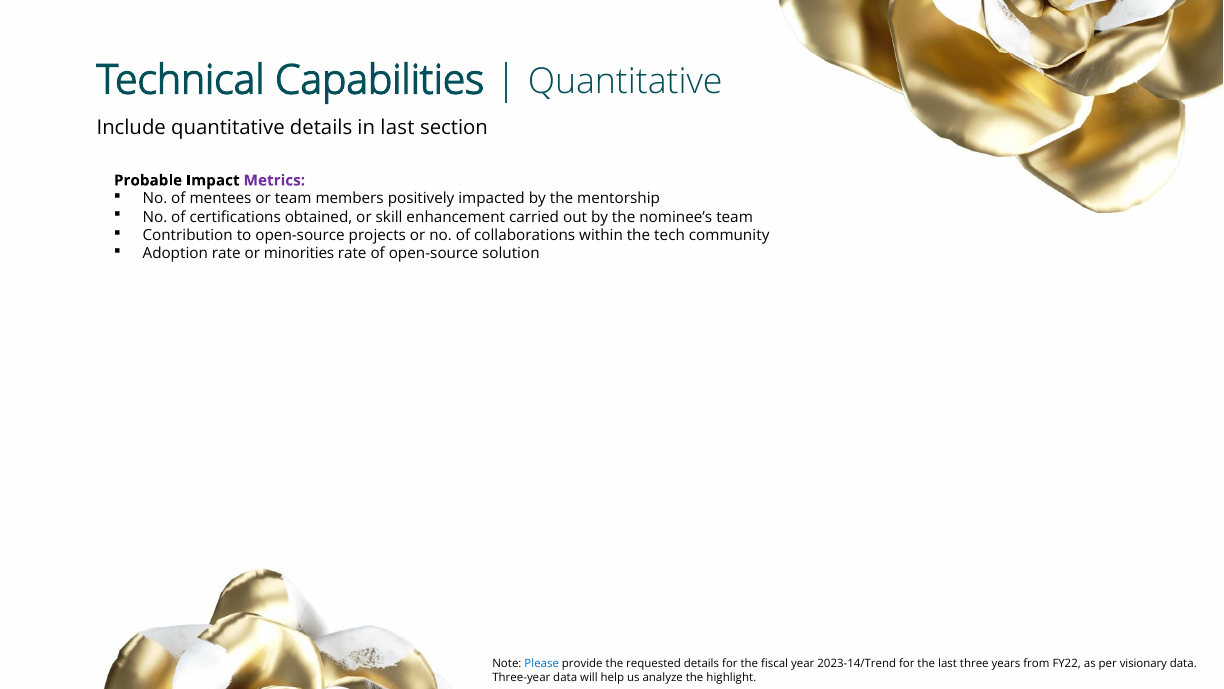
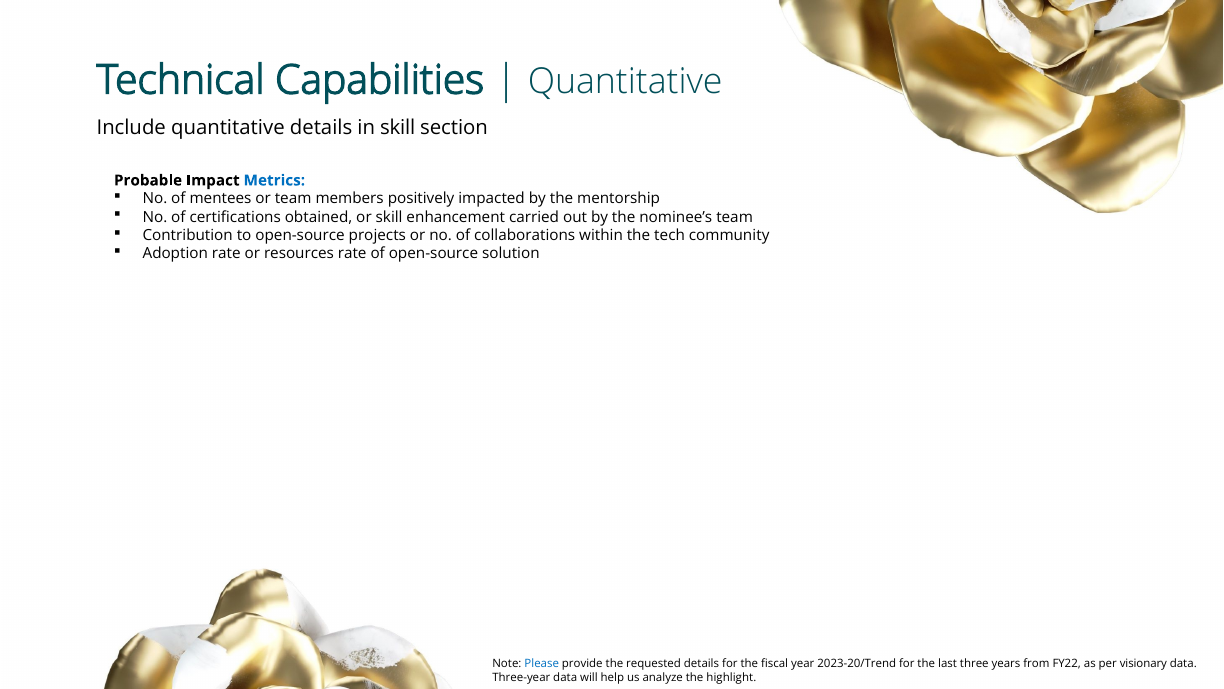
in last: last -> skill (398, 128)
Metrics colour: purple -> blue (274, 180)
minorities: minorities -> resources (299, 254)
2023-14/Trend: 2023-14/Trend -> 2023-20/Trend (857, 664)
